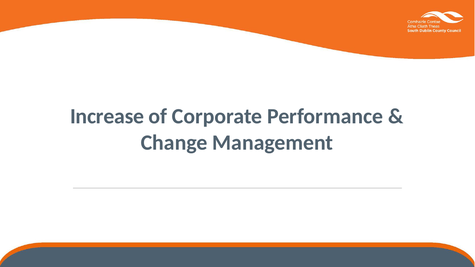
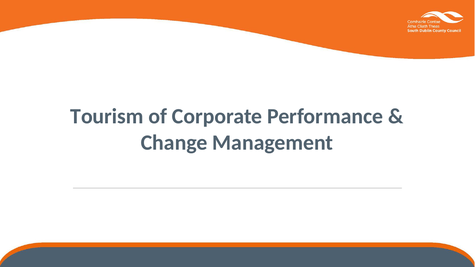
Increase: Increase -> Tourism (107, 117)
